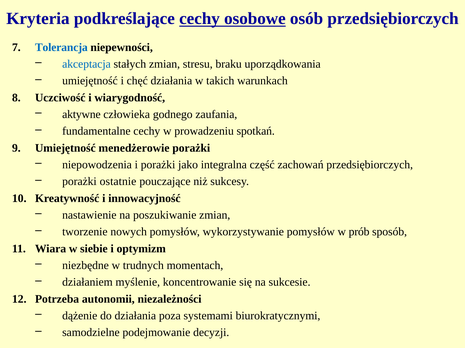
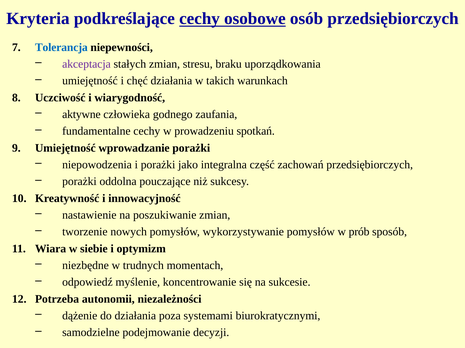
akceptacja colour: blue -> purple (86, 64)
menedżerowie: menedżerowie -> wprowadzanie (134, 148)
ostatnie: ostatnie -> oddolna (118, 182)
działaniem: działaniem -> odpowiedź (87, 283)
